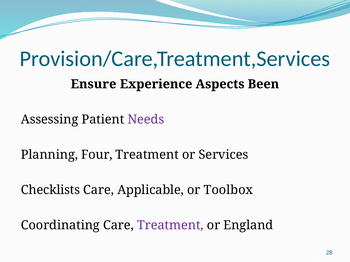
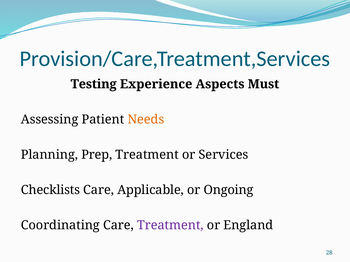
Ensure: Ensure -> Testing (94, 84)
Been: Been -> Must (263, 84)
Needs colour: purple -> orange (146, 120)
Four: Four -> Prep (97, 155)
Toolbox: Toolbox -> Ongoing (228, 190)
